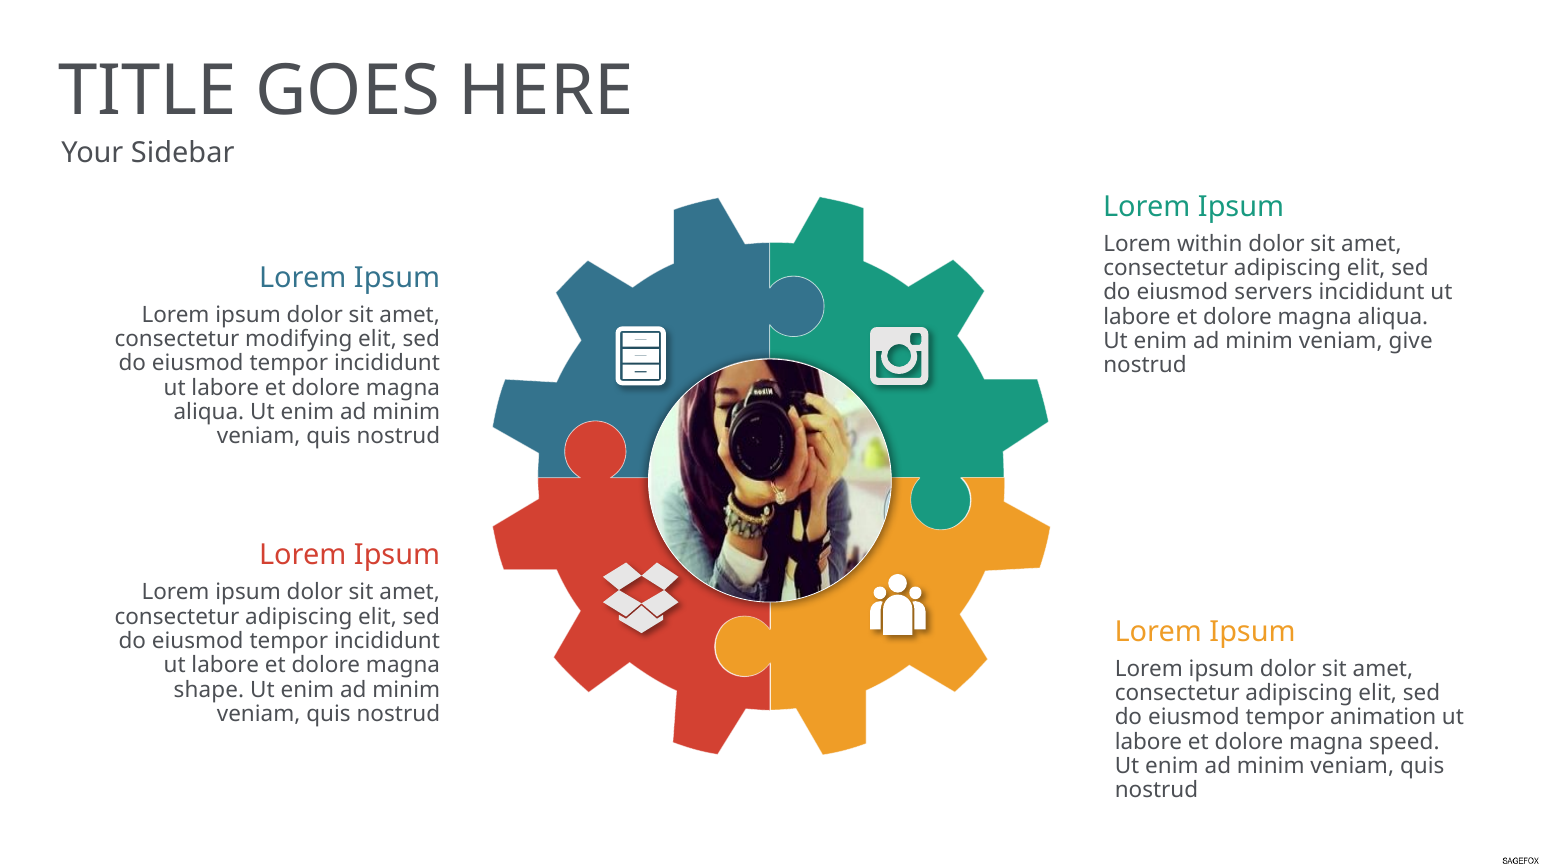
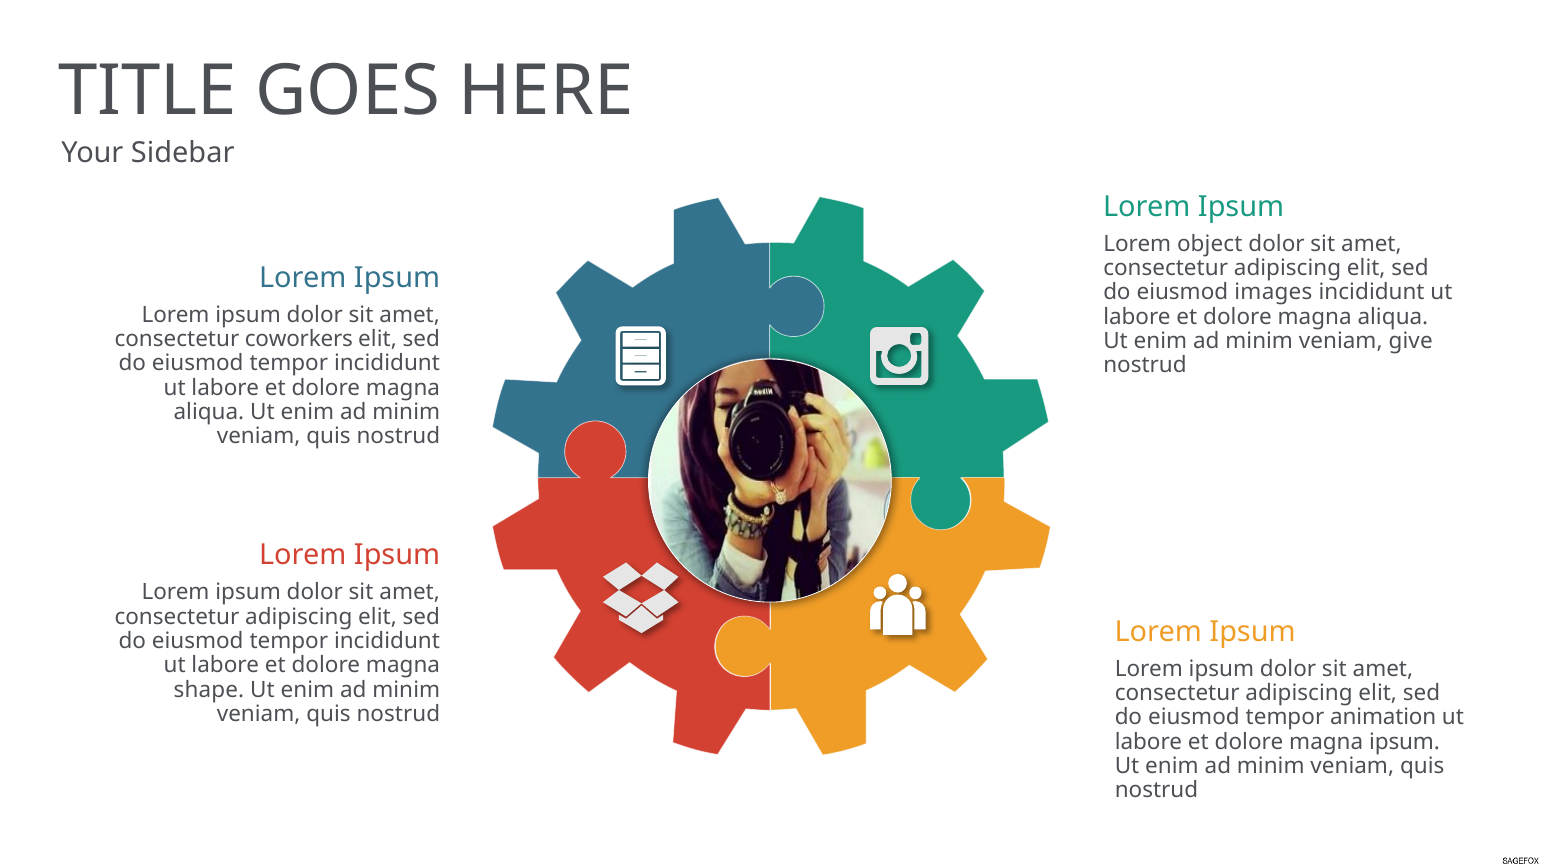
within: within -> object (1210, 244)
servers: servers -> images (1273, 292)
modifying: modifying -> coworkers (299, 339)
magna speed: speed -> ipsum (1405, 741)
